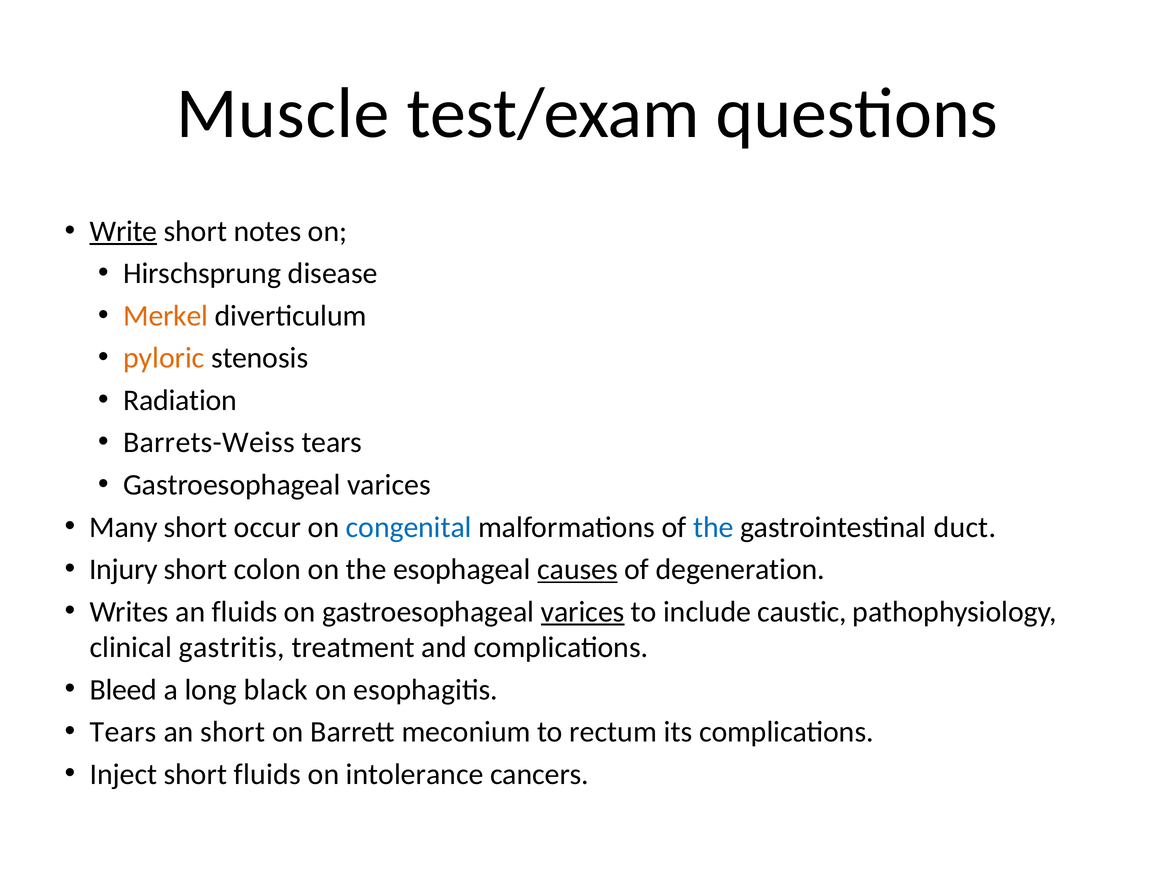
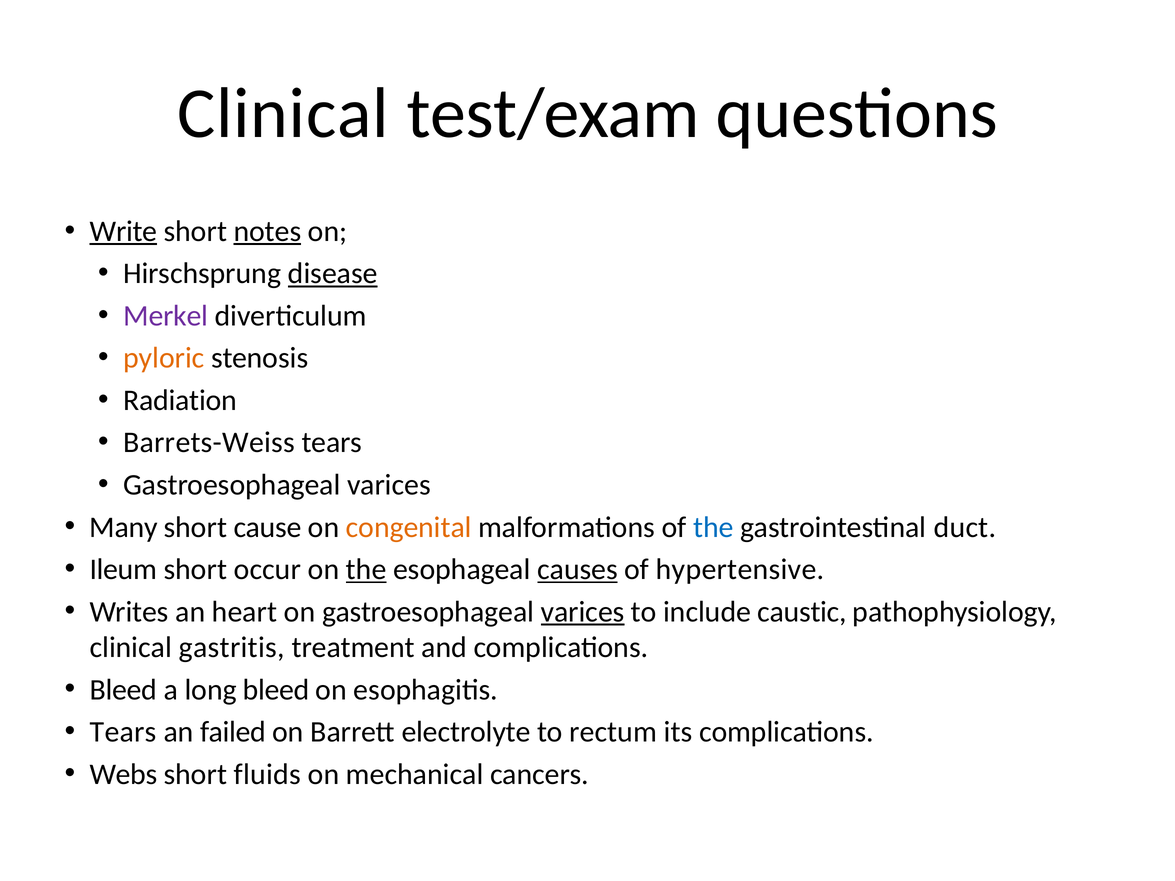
Muscle: Muscle -> Clinical (283, 114)
notes underline: none -> present (267, 231)
disease underline: none -> present (333, 274)
Merkel colour: orange -> purple (166, 316)
occur: occur -> cause (268, 527)
congenital colour: blue -> orange (409, 527)
Injury: Injury -> Ileum (123, 570)
colon: colon -> occur (267, 570)
the underline: none -> present (366, 570)
degeneration: degeneration -> hypertensive (740, 570)
an fluids: fluids -> heart (245, 612)
long black: black -> bleed (276, 690)
an short: short -> failed (233, 732)
meconium: meconium -> electrolyte (466, 732)
Inject: Inject -> Webs (123, 774)
intolerance: intolerance -> mechanical (415, 774)
